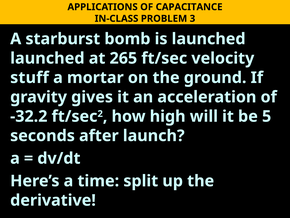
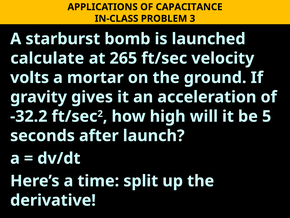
launched: launched -> calculate (47, 58)
stuff: stuff -> volts (30, 77)
